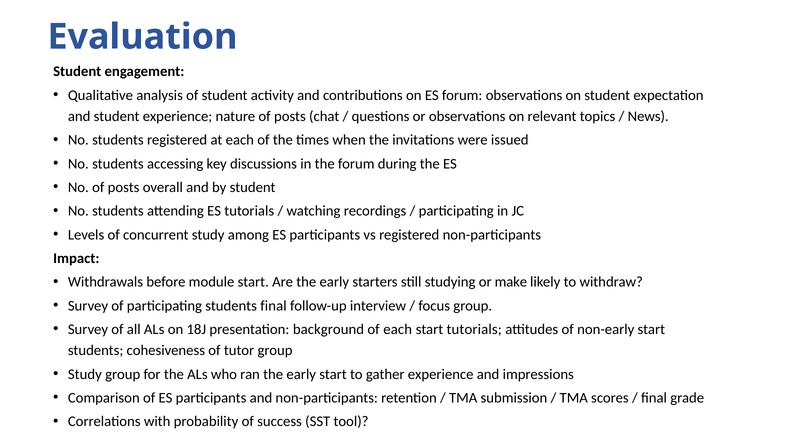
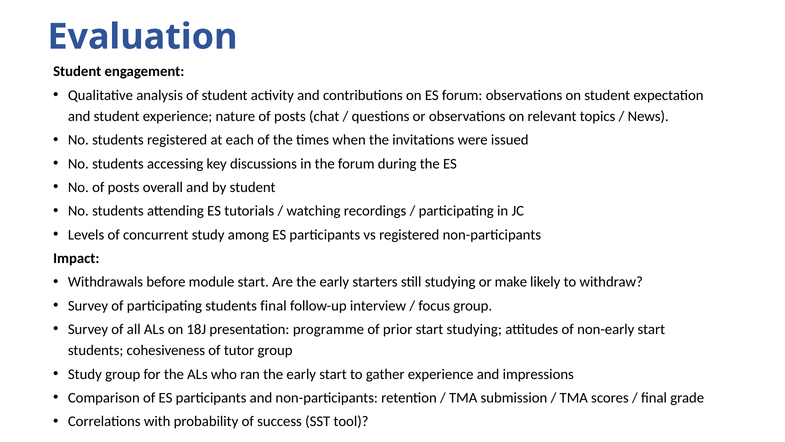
background: background -> programme (328, 329)
of each: each -> prior (398, 329)
start tutorials: tutorials -> studying (474, 329)
